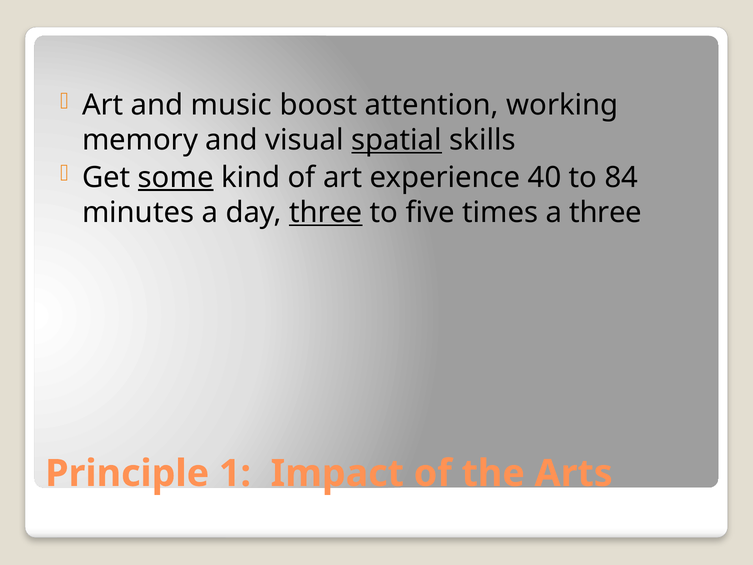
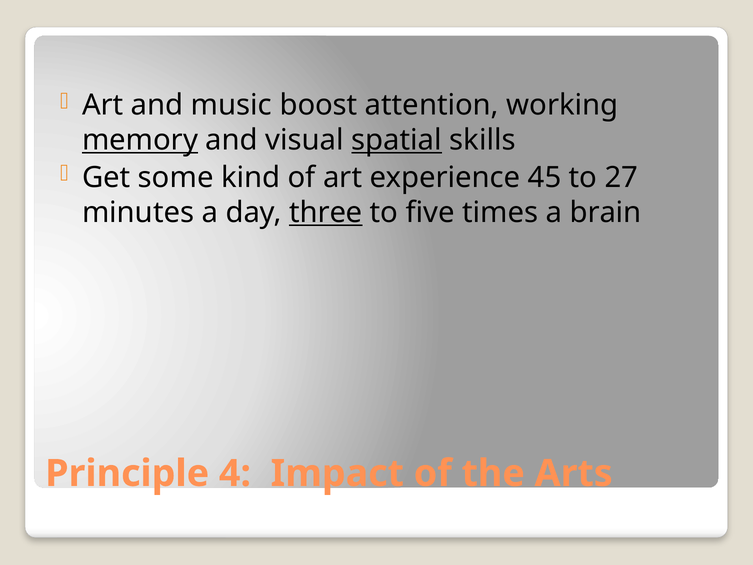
memory underline: none -> present (140, 140)
some underline: present -> none (176, 177)
40: 40 -> 45 (545, 177)
84: 84 -> 27 (621, 177)
a three: three -> brain (606, 212)
1: 1 -> 4 (235, 473)
